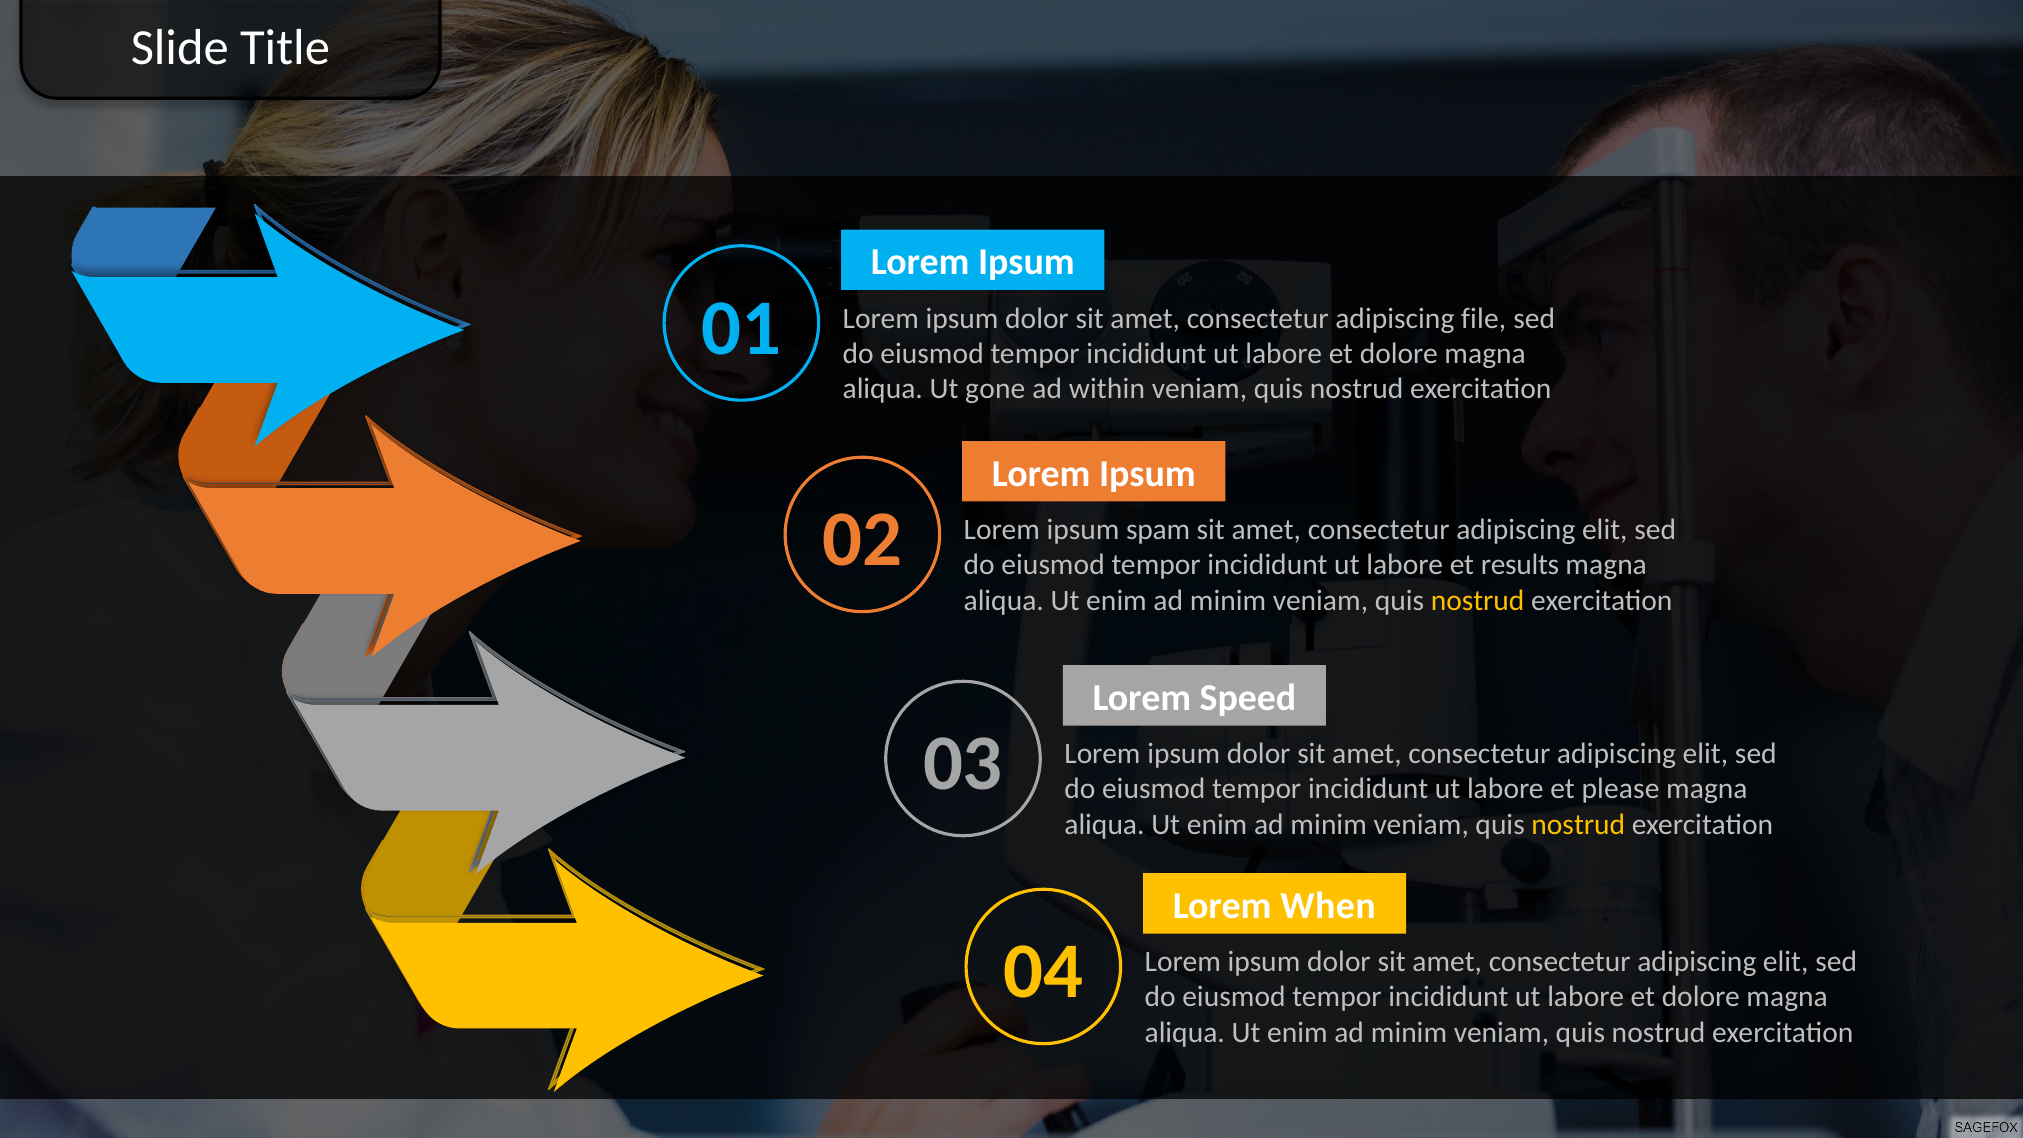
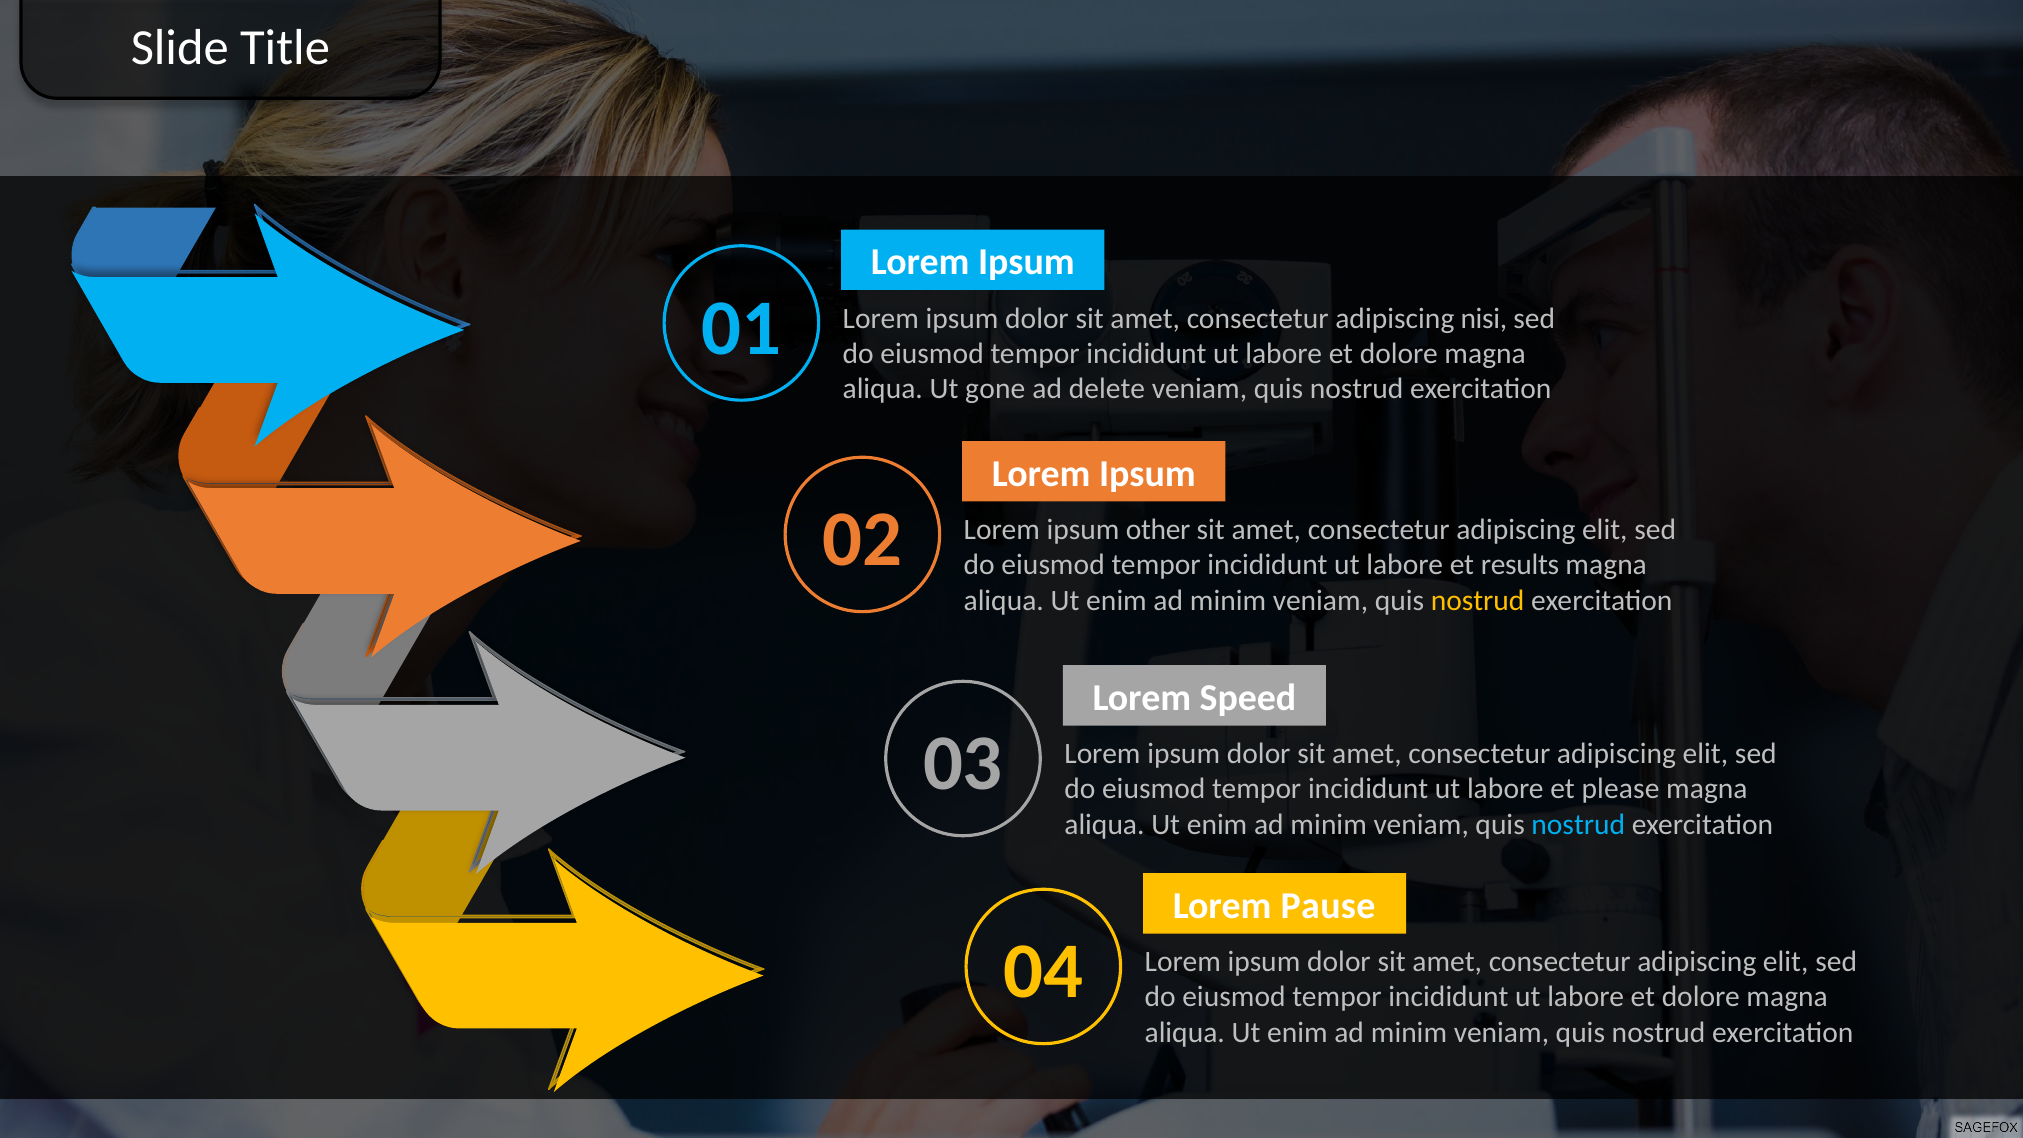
file: file -> nisi (1484, 318)
within: within -> delete (1107, 389)
spam: spam -> other (1158, 530)
nostrud colour: yellow -> light blue (1578, 825)
When: When -> Pause (1328, 906)
